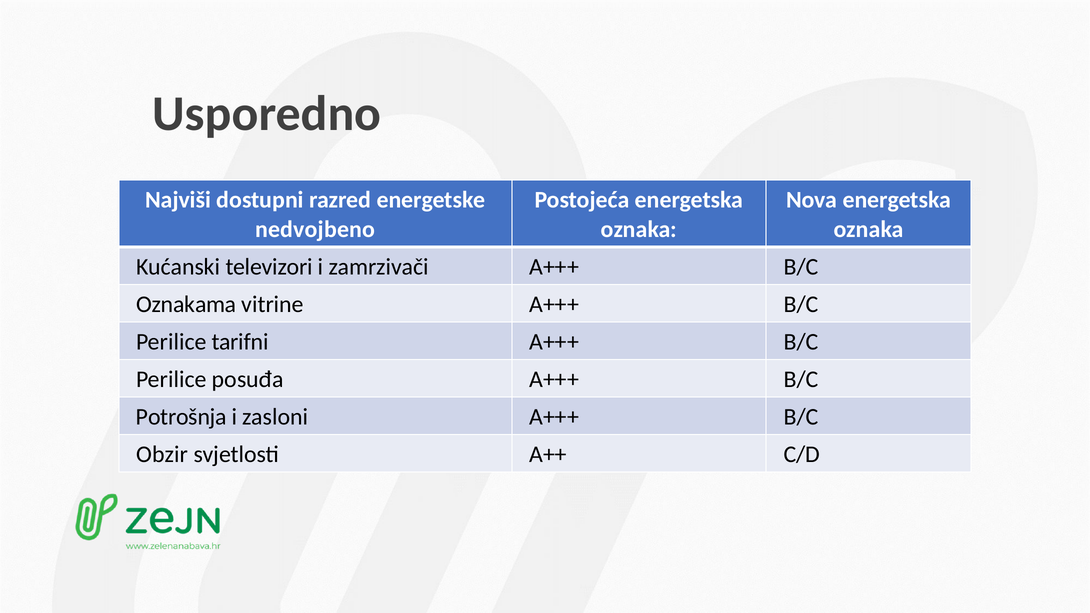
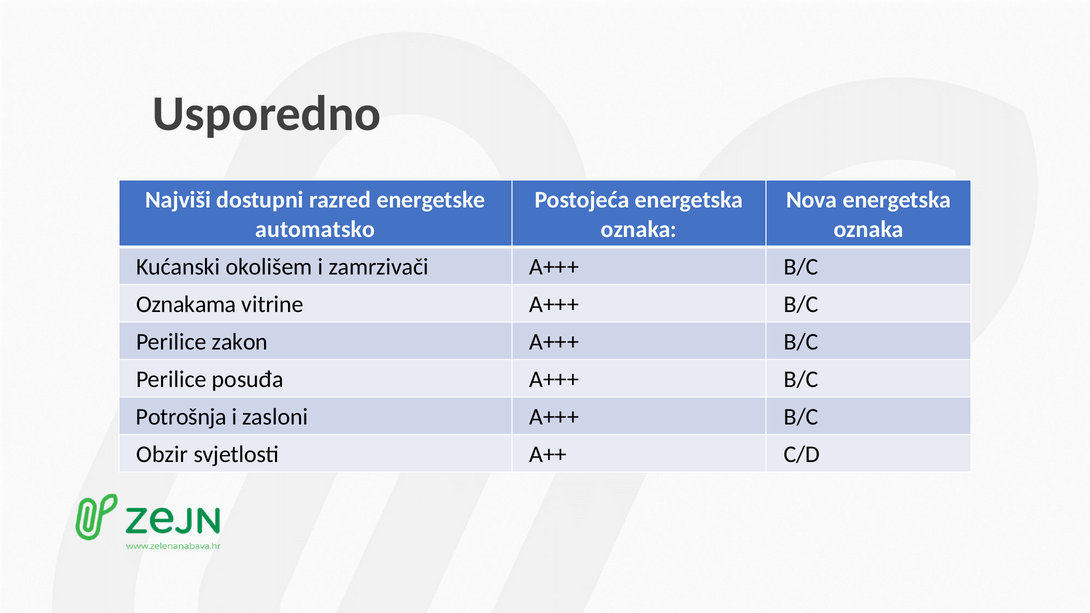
nedvojbeno: nedvojbeno -> automatsko (315, 229)
televizori: televizori -> okolišem (269, 267)
tarifni: tarifni -> zakon (240, 342)
